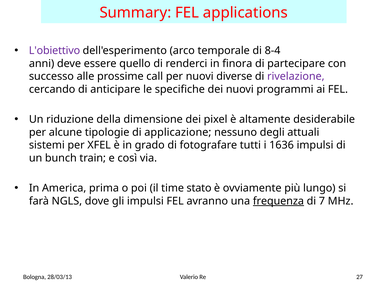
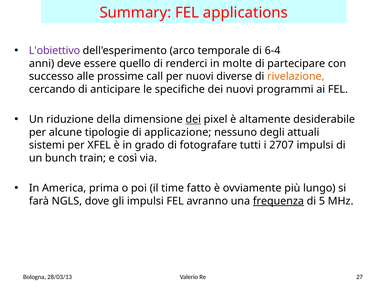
8-4: 8-4 -> 6-4 (273, 51)
finora: finora -> molte (237, 63)
rivelazione colour: purple -> orange (296, 76)
dei underline: none -> present (193, 119)
1636: 1636 -> 2707 (282, 145)
stato: stato -> fatto (199, 188)
7: 7 -> 5 (322, 201)
